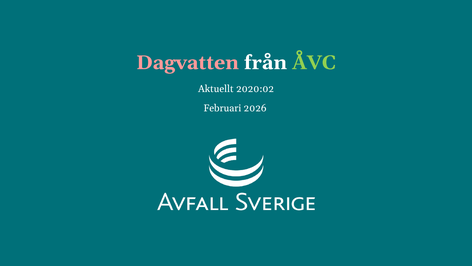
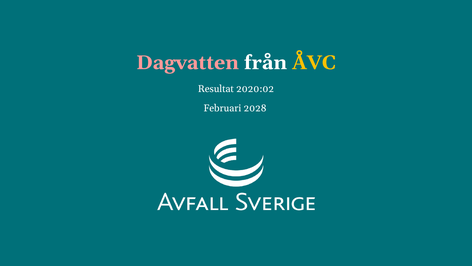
ÅVC colour: light green -> yellow (314, 62)
Aktuellt: Aktuellt -> Resultat (216, 89)
2026: 2026 -> 2028 (255, 108)
